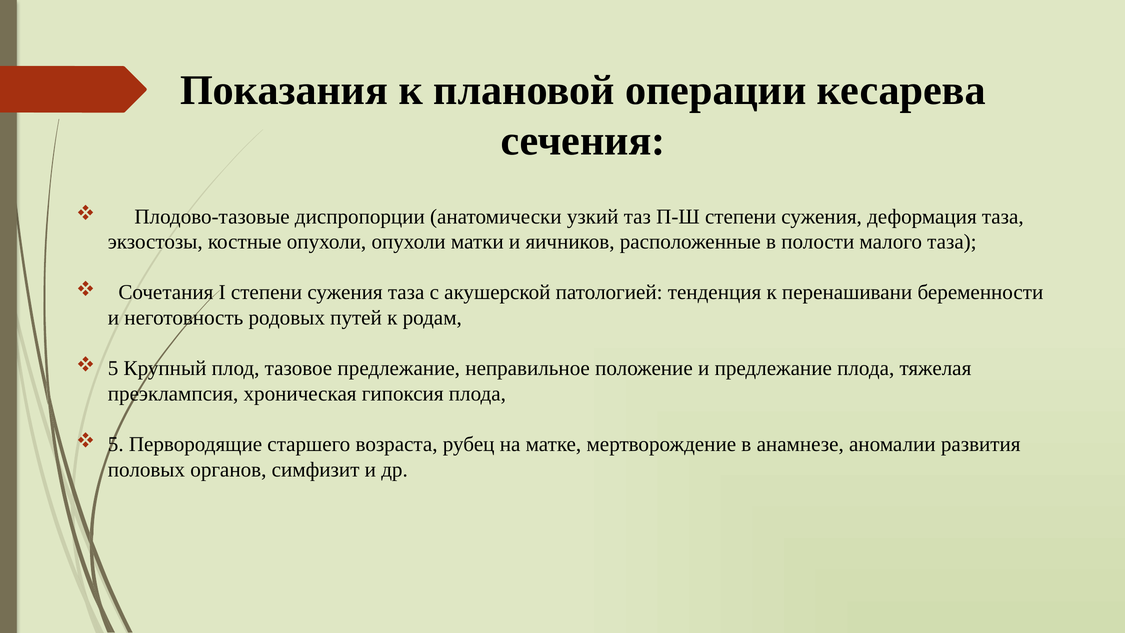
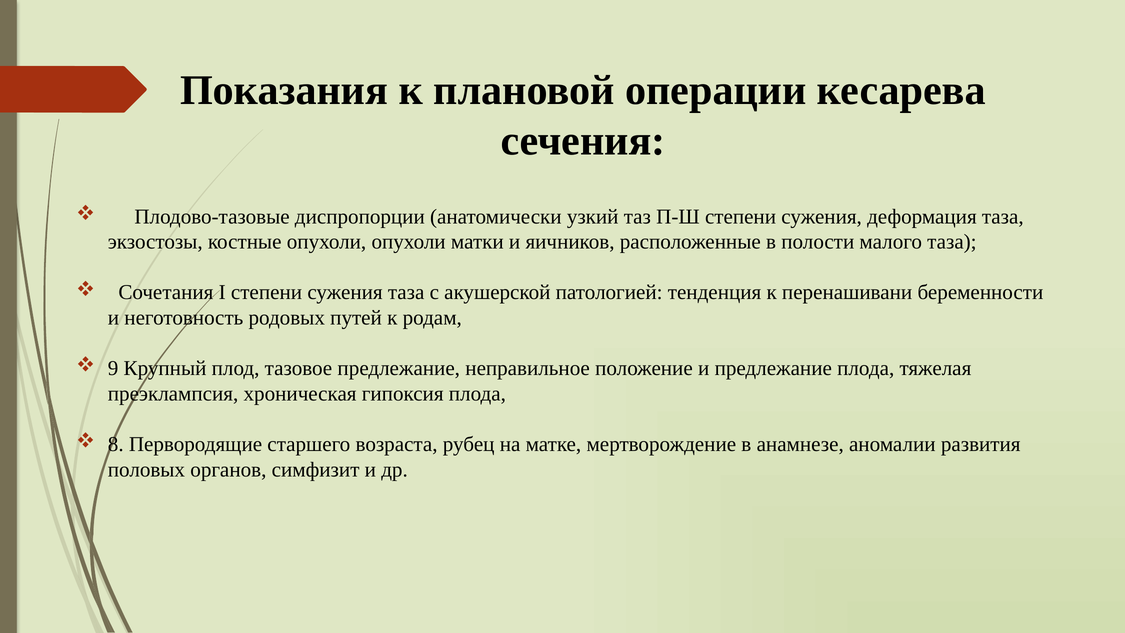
5: 5 -> 9 (113, 368)
5: 5 -> 8 (116, 444)
